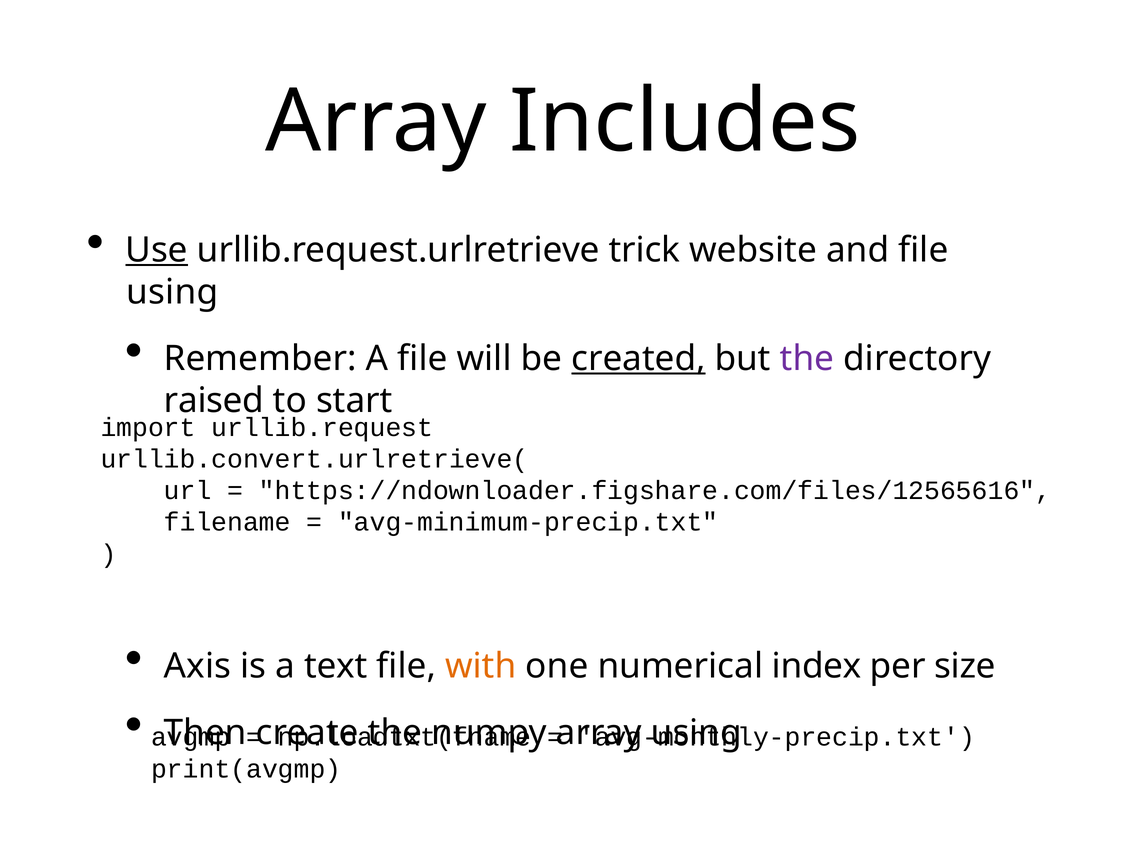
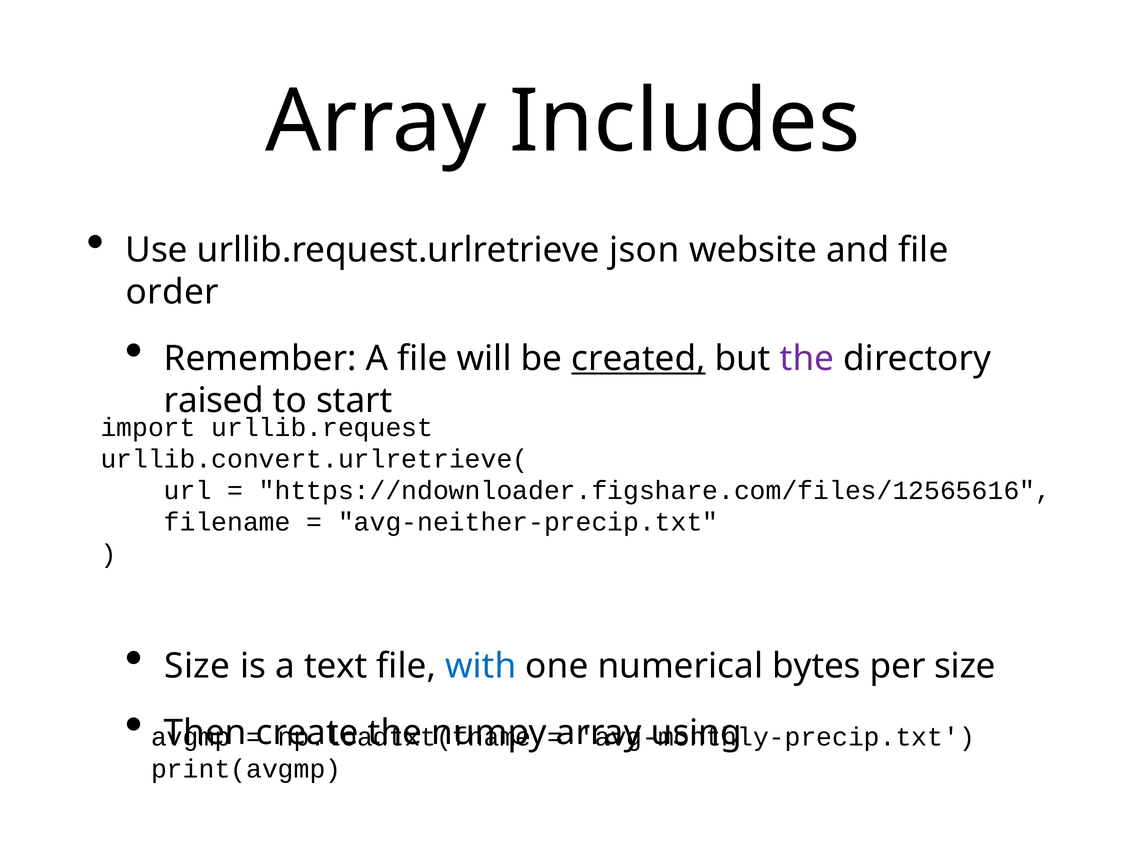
Use underline: present -> none (157, 250)
trick: trick -> json (644, 250)
using: using -> order (172, 292)
avg-minimum-precip.txt: avg-minimum-precip.txt -> avg-neither-precip.txt (528, 523)
Axis: Axis -> Size (197, 667)
with colour: orange -> blue (481, 667)
index: index -> bytes (817, 667)
